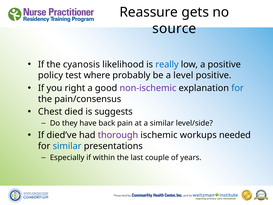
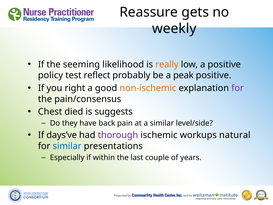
source: source -> weekly (174, 28)
cyanosis: cyanosis -> seeming (81, 64)
really colour: blue -> orange (167, 64)
where: where -> reflect (97, 75)
level: level -> peak (183, 75)
non-ischemic colour: purple -> orange (148, 88)
for colour: blue -> purple (238, 88)
died’ve: died’ve -> days’ve (62, 135)
needed: needed -> natural (235, 135)
